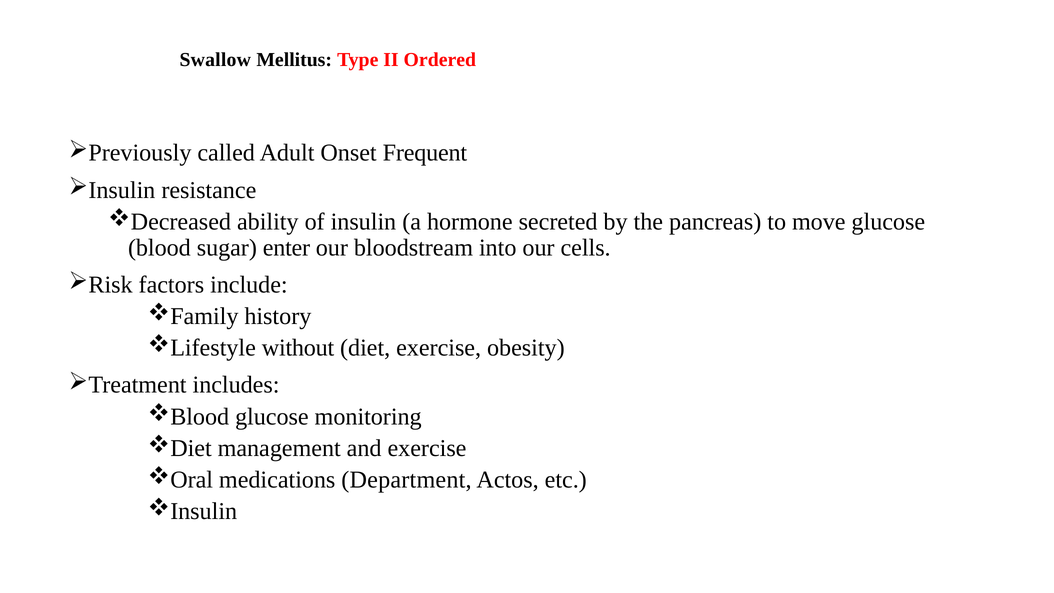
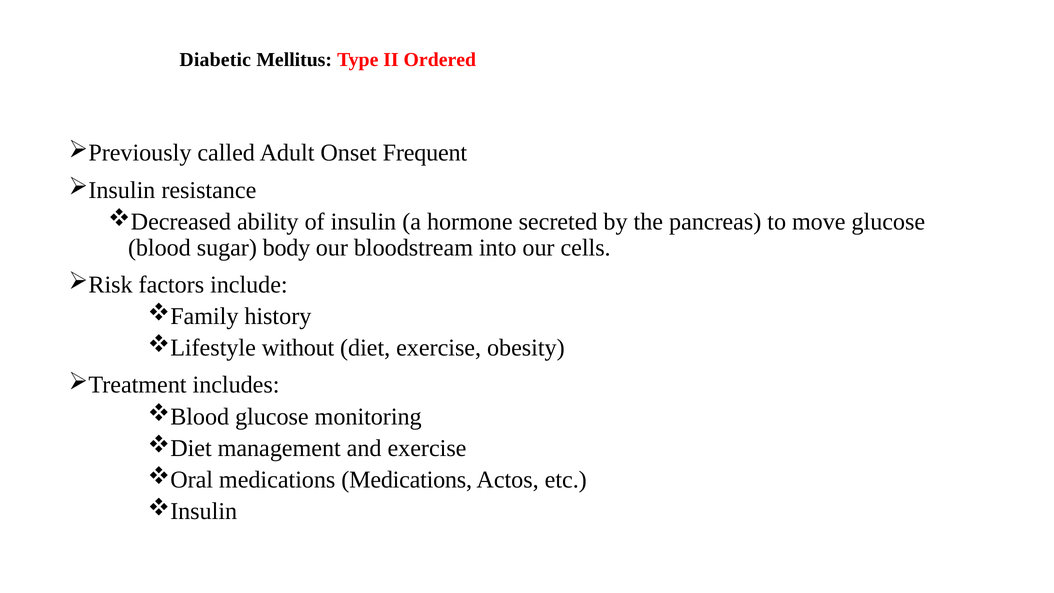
Swallow: Swallow -> Diabetic (215, 60)
enter: enter -> body (286, 248)
medications Department: Department -> Medications (407, 480)
